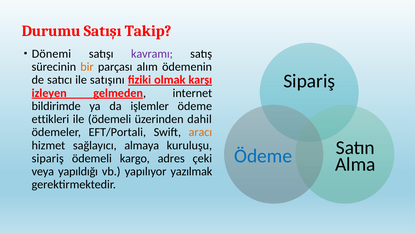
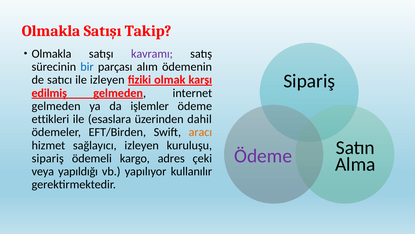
Durumu: Durumu -> Olmakla (51, 31)
Dönemi: Dönemi -> Olmakla (52, 54)
bir colour: orange -> blue (87, 67)
ile satışını: satışını -> izleyen (107, 80)
izleyen: izleyen -> edilmiş (49, 93)
bildirimde: bildirimde -> gelmeden (56, 106)
ile ödemeli: ödemeli -> esaslara (110, 119)
EFT/Portali: EFT/Portali -> EFT/Birden (117, 132)
sağlayıcı almaya: almaya -> izleyen (142, 145)
Ödeme colour: blue -> purple (263, 156)
yazılmak: yazılmak -> kullanılır (191, 171)
